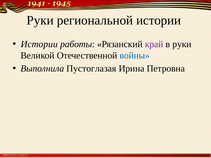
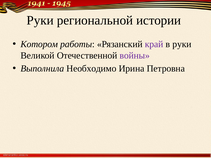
Истории: Истории -> Котором (39, 44)
войны colour: blue -> purple (135, 56)
Пустоглазая: Пустоглазая -> Необходимо (91, 69)
